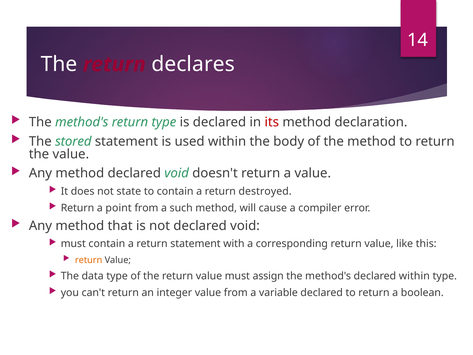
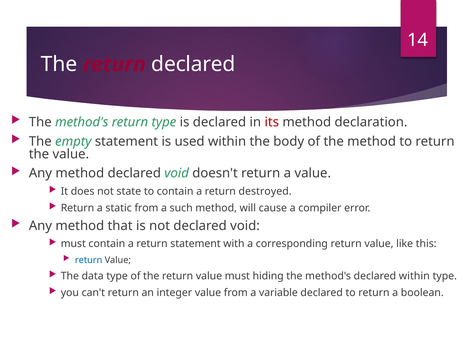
return declares: declares -> declared (193, 64)
stored: stored -> empty (73, 141)
point: point -> static (119, 208)
return colour: orange -> blue (89, 260)
assign: assign -> hiding (268, 276)
